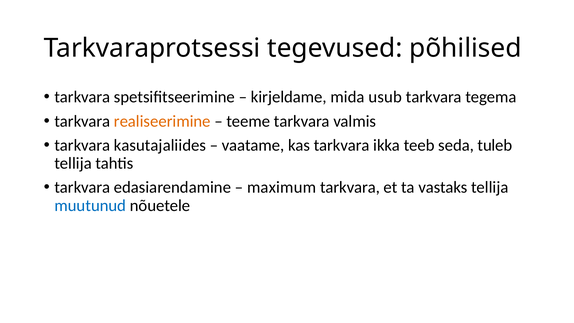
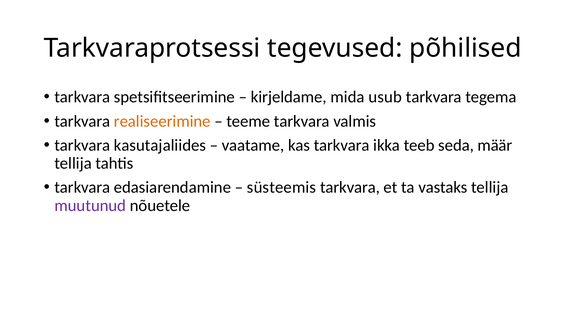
tuleb: tuleb -> määr (495, 145)
maximum: maximum -> süsteemis (282, 187)
muutunud colour: blue -> purple (90, 205)
